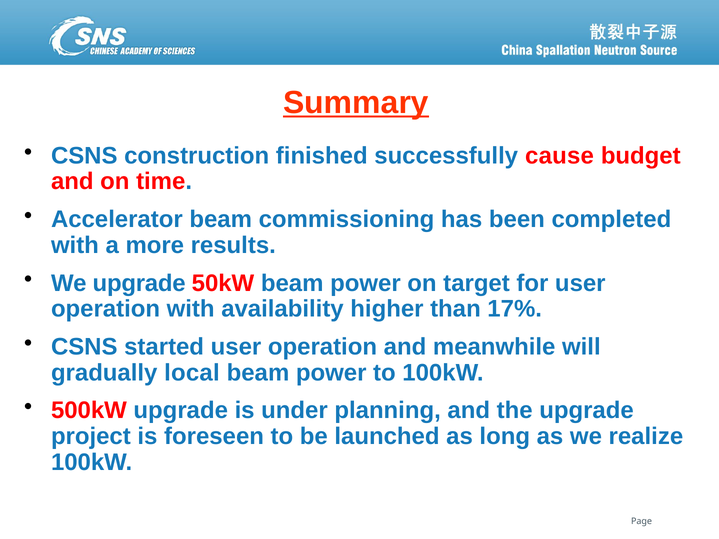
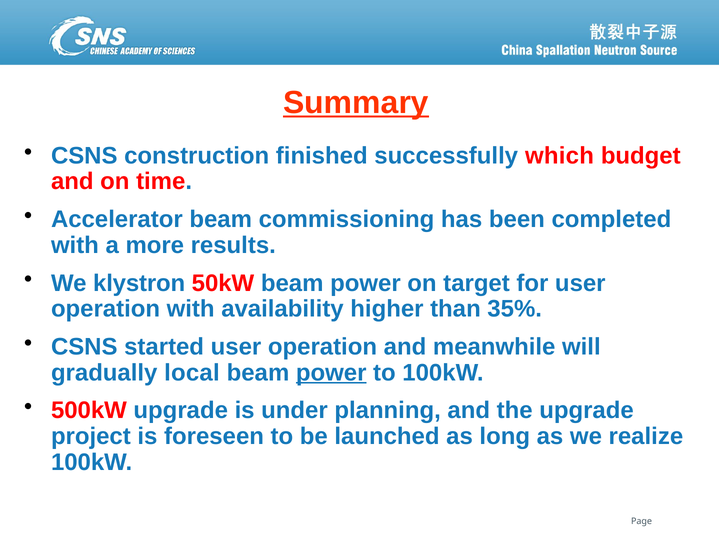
cause: cause -> which (560, 156)
We upgrade: upgrade -> klystron (139, 283)
17%: 17% -> 35% (515, 309)
power underline: none -> present (331, 373)
